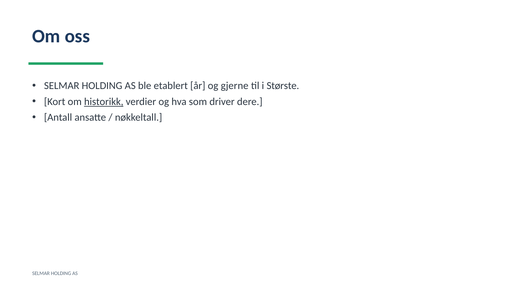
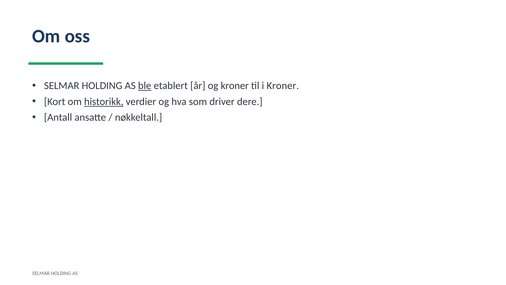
ble underline: none -> present (145, 86)
og gjerne: gjerne -> kroner (235, 86)
i Største: Største -> Kroner (283, 86)
